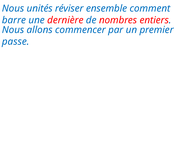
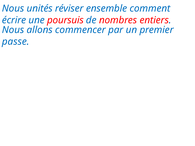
barre: barre -> écrire (14, 20)
dernière: dernière -> poursuis (65, 20)
